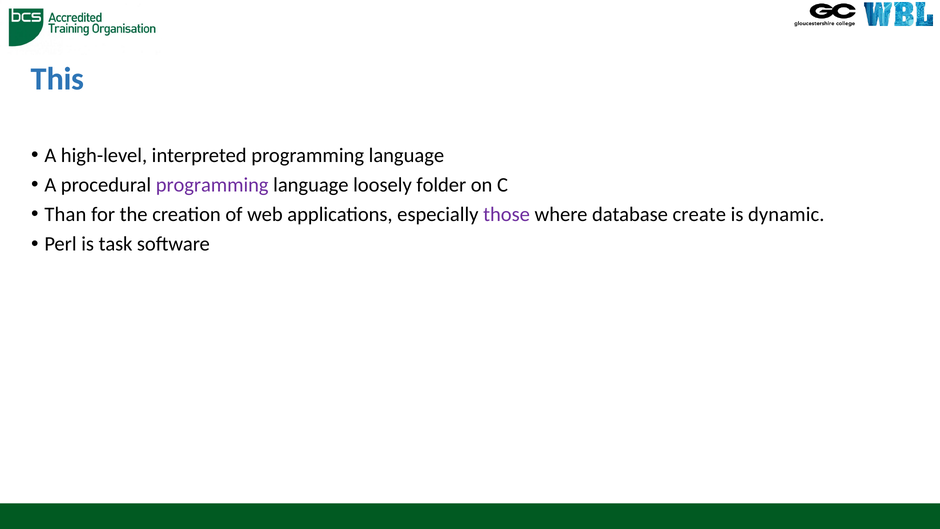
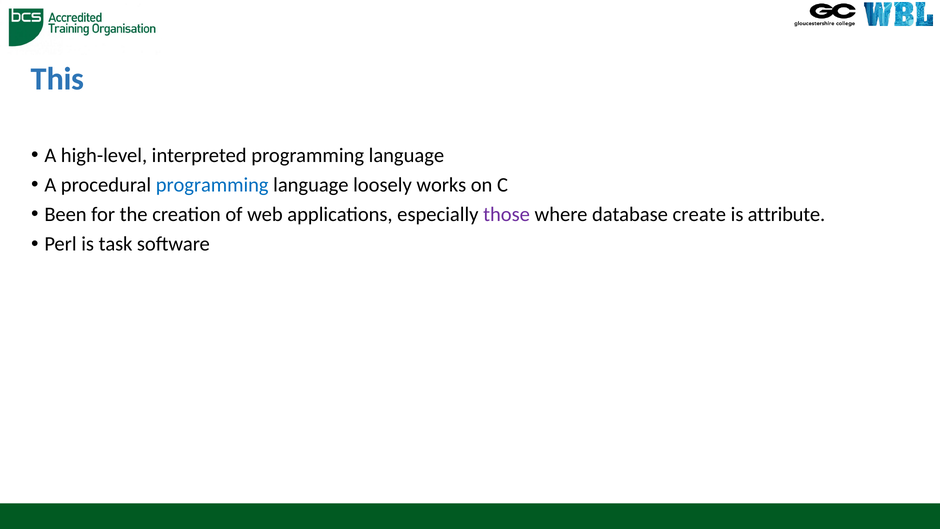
programming colour: purple -> blue (212, 185)
folder: folder -> works (441, 185)
Than: Than -> Been (66, 214)
dynamic: dynamic -> attribute (786, 214)
